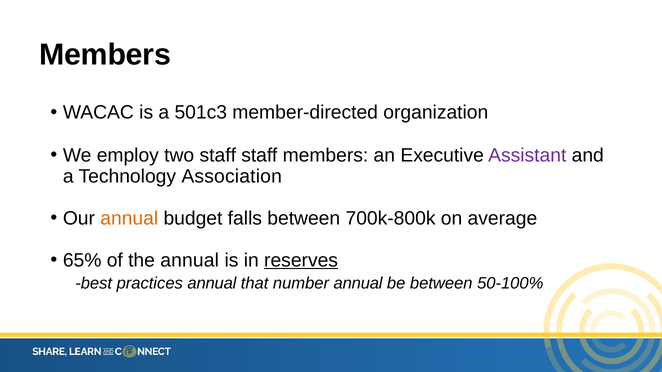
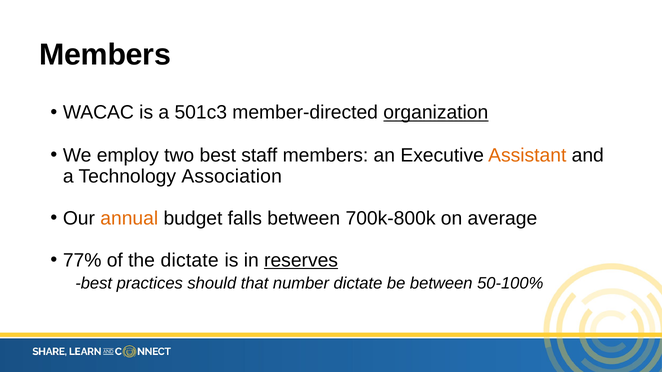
organization underline: none -> present (436, 113)
two staff: staff -> best (218, 156)
Assistant colour: purple -> orange (527, 156)
65%: 65% -> 77% (82, 261)
the annual: annual -> dictate (190, 261)
practices annual: annual -> should (212, 283)
number annual: annual -> dictate (358, 283)
